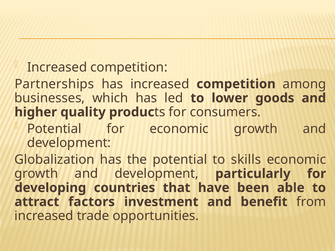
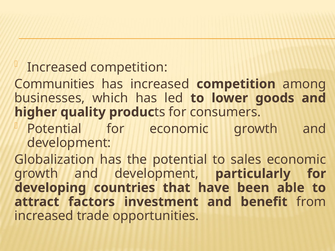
Partnerships: Partnerships -> Communities (55, 84)
skills: skills -> sales (246, 160)
